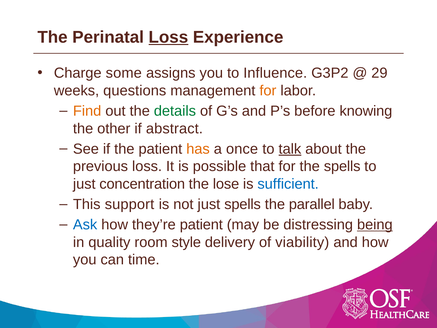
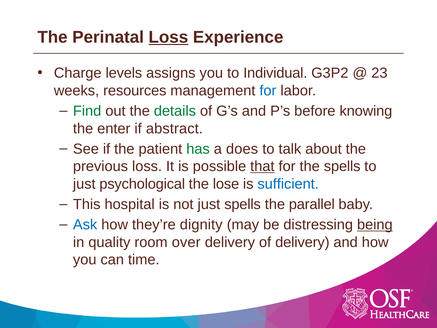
some: some -> levels (124, 73)
Influence: Influence -> Individual (275, 73)
29: 29 -> 23 (379, 73)
questions: questions -> resources (135, 91)
for colour: orange -> blue (268, 91)
Find colour: orange -> green (87, 111)
other: other -> enter (114, 128)
has colour: orange -> green (198, 149)
once: once -> does (242, 149)
talk underline: present -> none (290, 149)
that underline: none -> present (262, 166)
concentration: concentration -> psychological (142, 184)
support: support -> hospital (130, 204)
they’re patient: patient -> dignity (201, 225)
style: style -> over (186, 242)
of viability: viability -> delivery (302, 242)
